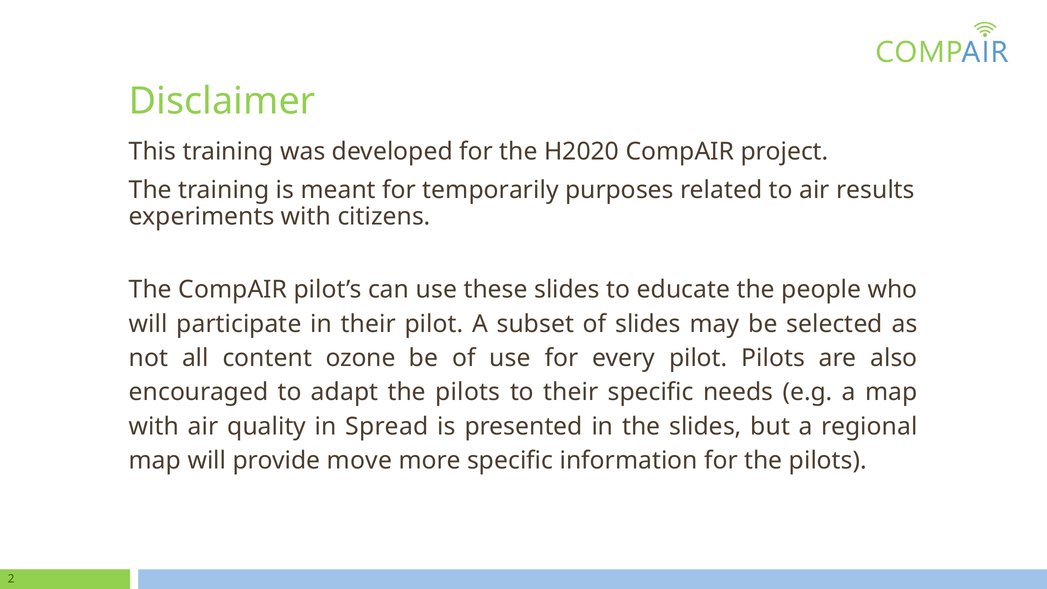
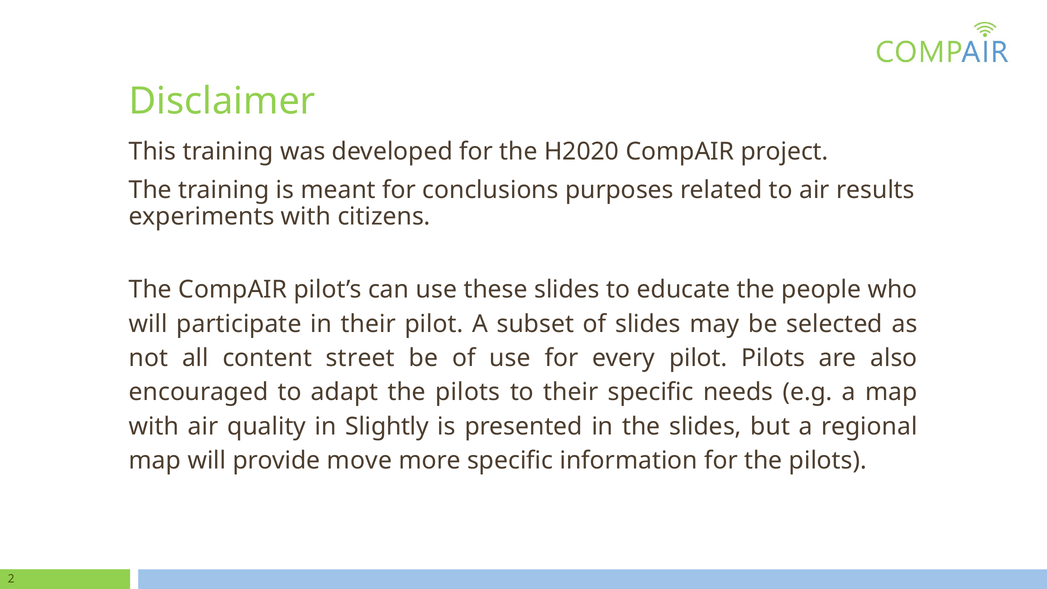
temporarily: temporarily -> conclusions (491, 190)
ozone: ozone -> street (360, 358)
Spread: Spread -> Slightly (387, 426)
